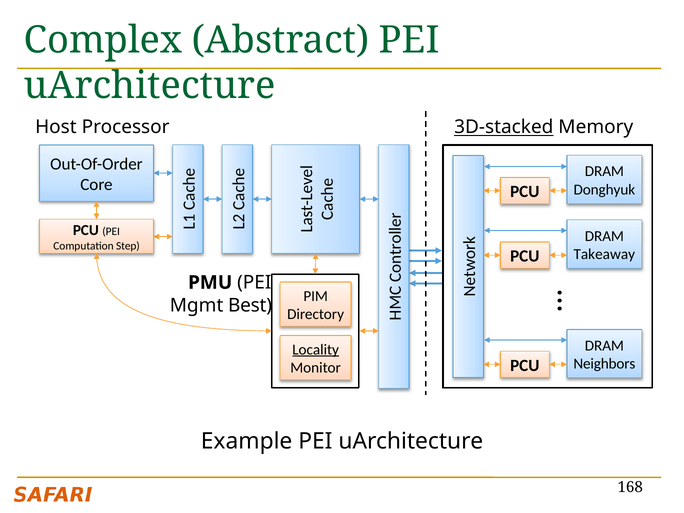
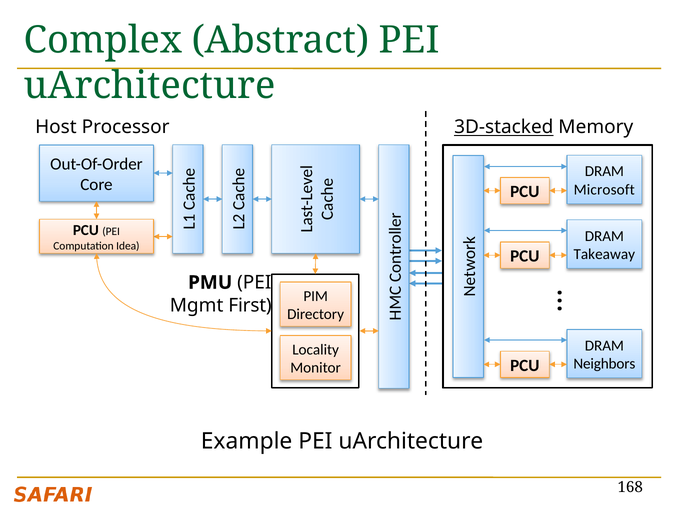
Donghyuk: Donghyuk -> Microsoft (604, 190)
Step: Step -> Idea (128, 246)
Best: Best -> First (250, 305)
Locality underline: present -> none (316, 350)
